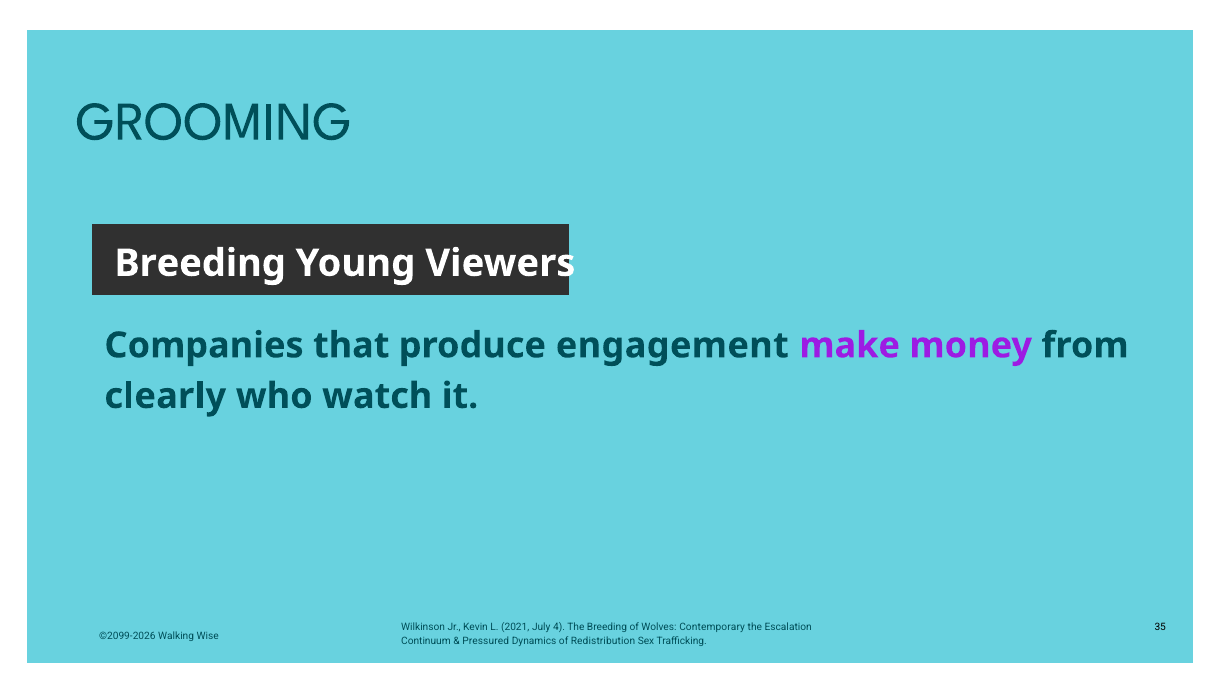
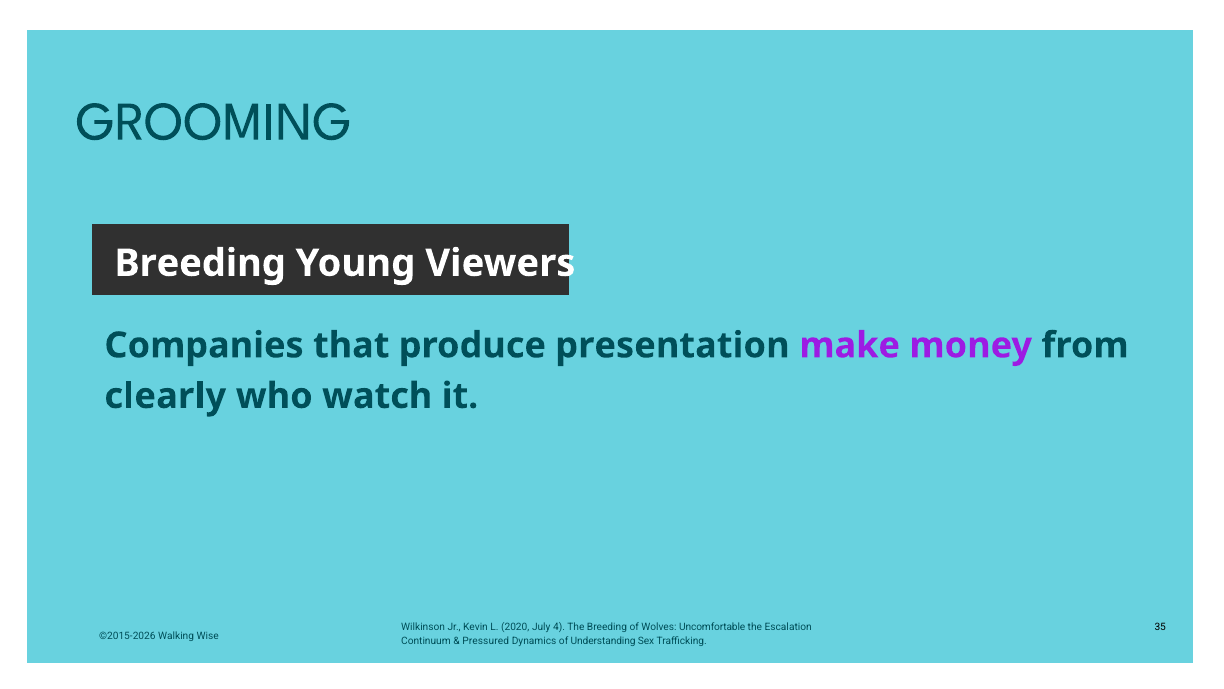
engagement: engagement -> presentation (672, 345)
2021: 2021 -> 2020 (515, 627)
Contemporary: Contemporary -> Uncomfortable (712, 627)
©2099-2026: ©2099-2026 -> ©2015-2026 (127, 636)
Redistribution: Redistribution -> Understanding (603, 641)
